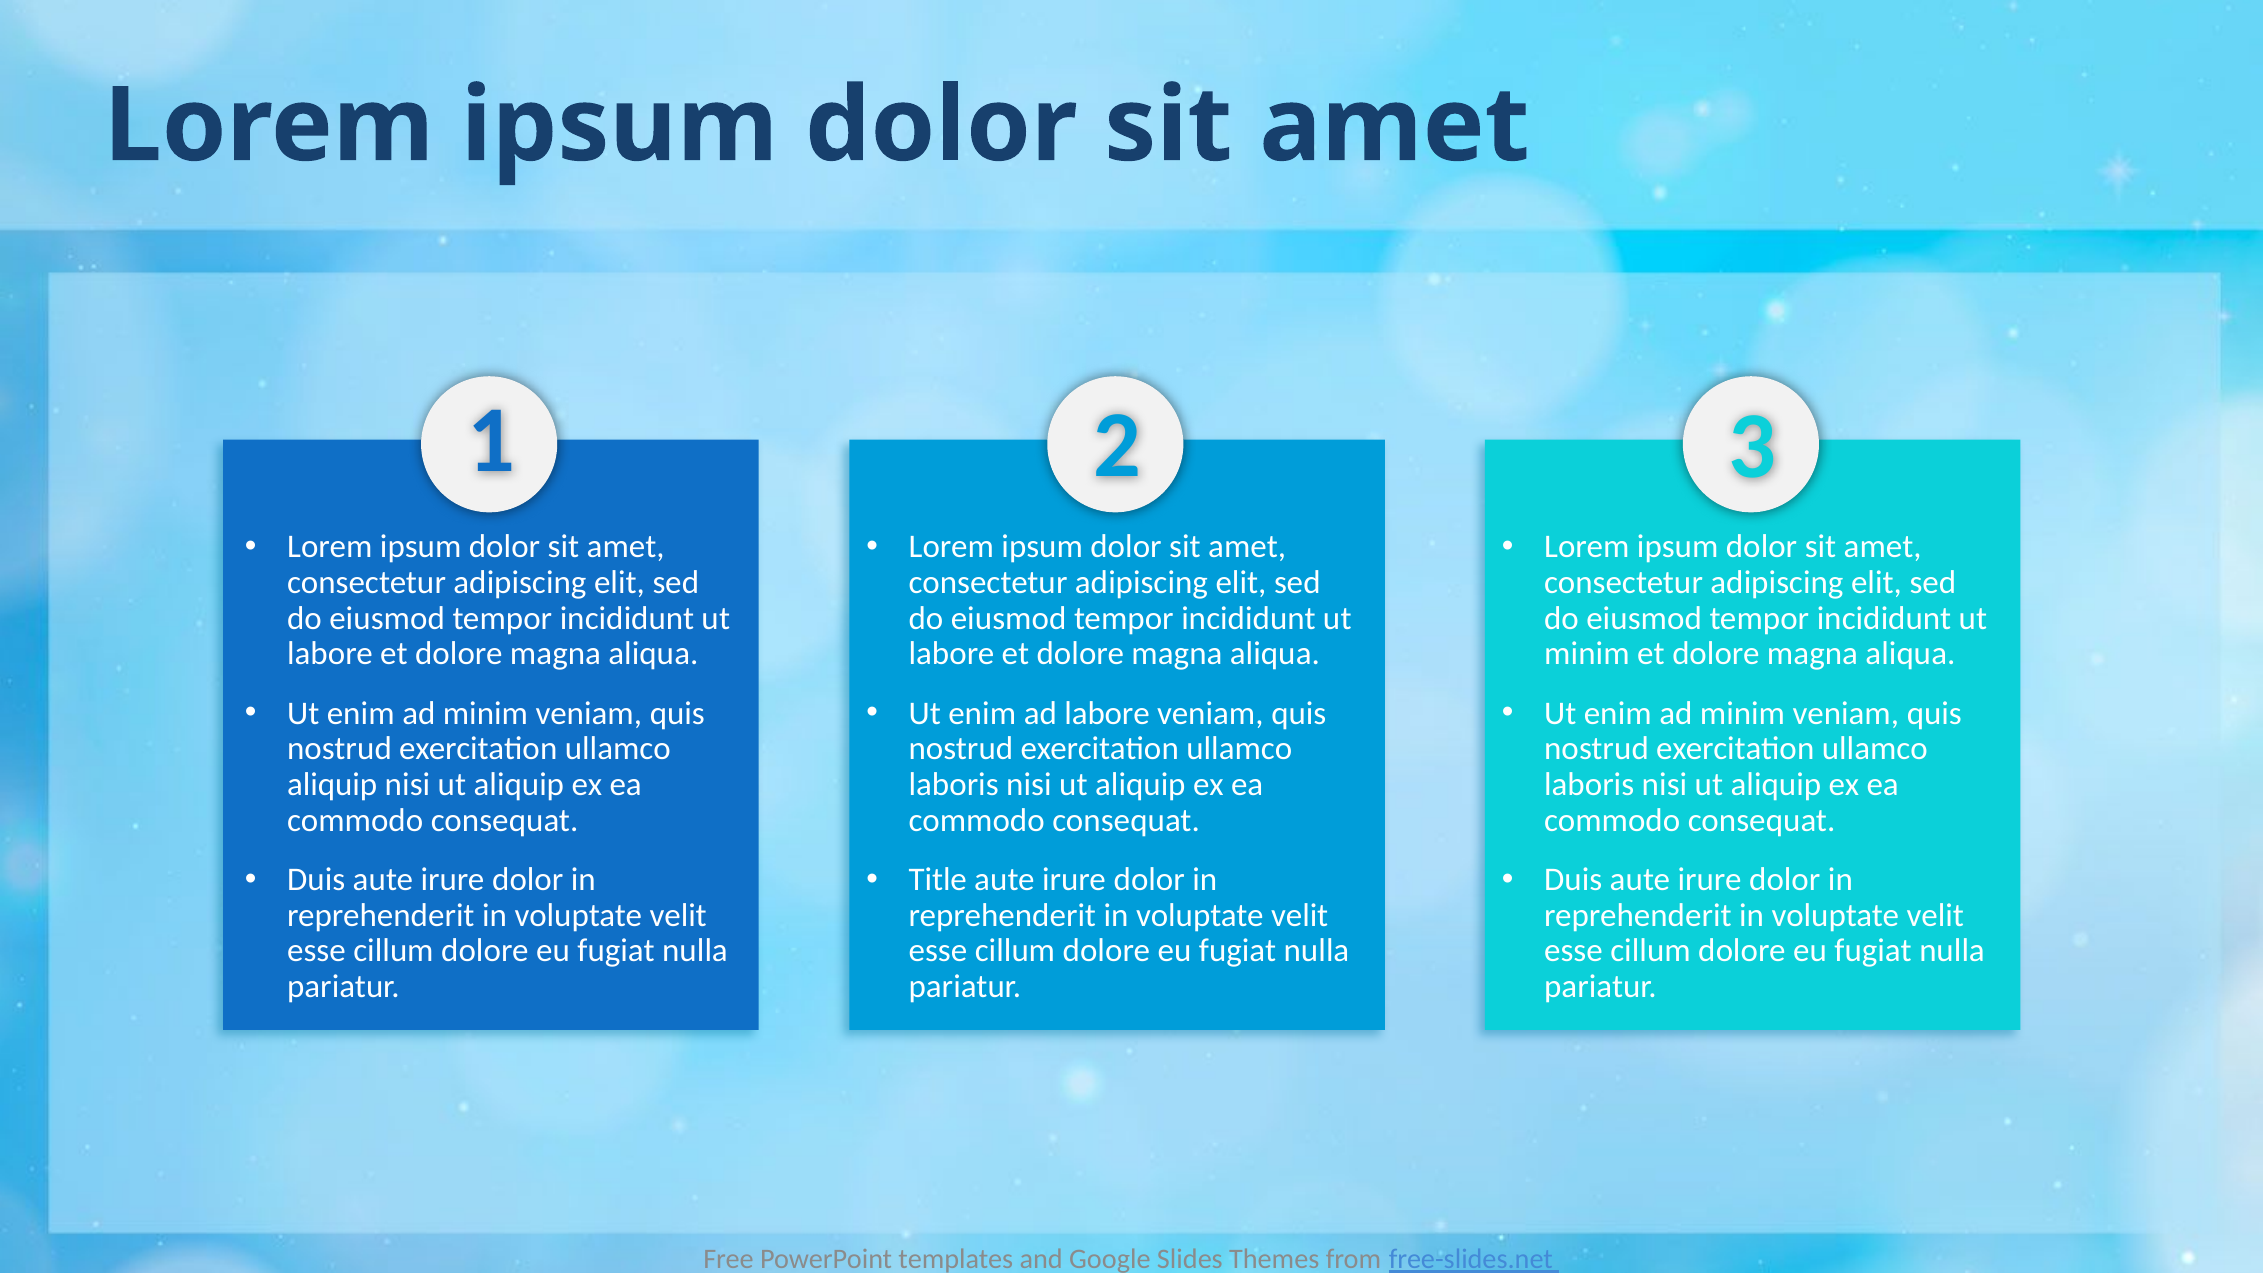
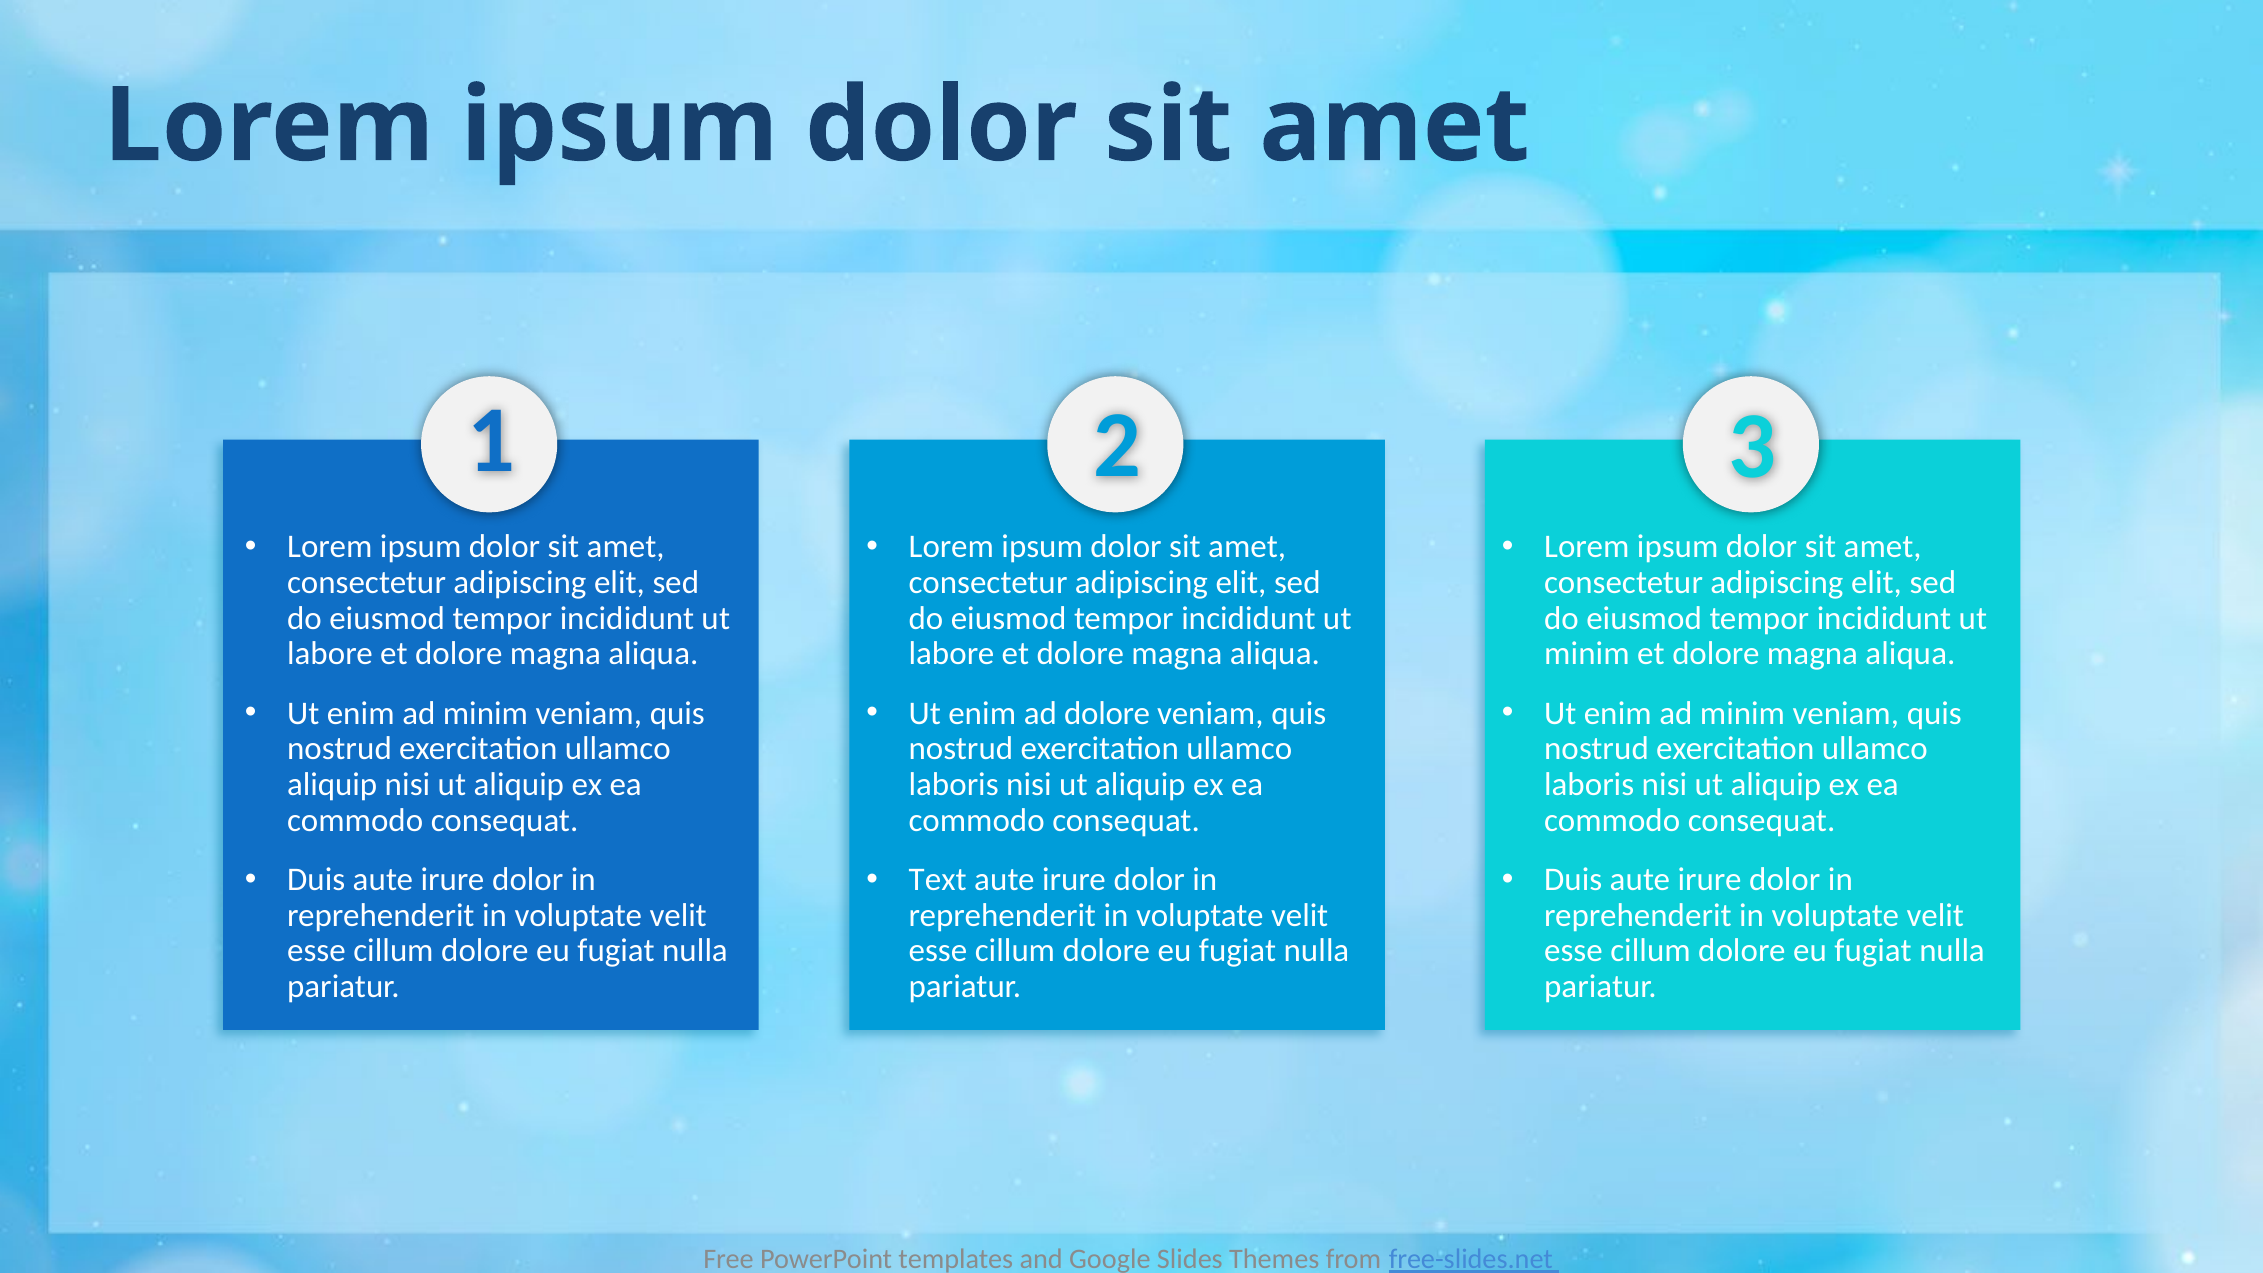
ad labore: labore -> dolore (1107, 713)
Title: Title -> Text (938, 880)
